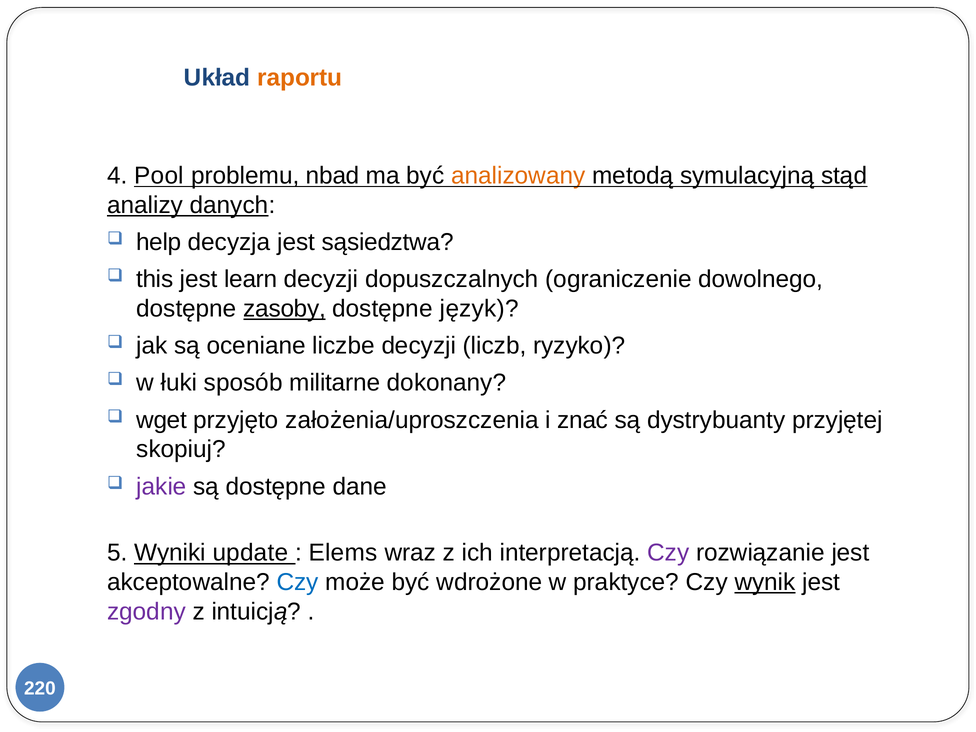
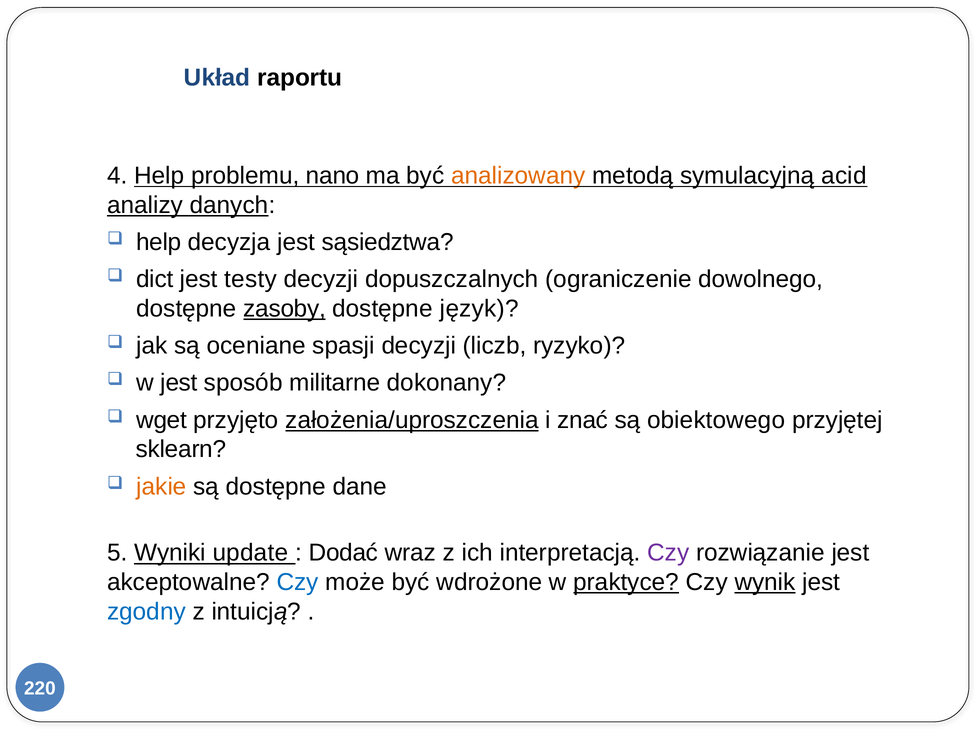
raportu colour: orange -> black (300, 78)
4 Pool: Pool -> Help (159, 176)
nbad: nbad -> nano (333, 176)
stąd: stąd -> acid (844, 176)
this: this -> dict (155, 279)
learn: learn -> testy (251, 279)
liczbe: liczbe -> spasji (344, 346)
w łuki: łuki -> jest (179, 383)
założenia/uproszczenia underline: none -> present (412, 420)
dystrybuanty: dystrybuanty -> obiektowego (716, 420)
skopiuj: skopiuj -> sklearn (181, 449)
jakie colour: purple -> orange (161, 486)
Elems: Elems -> Dodać (343, 553)
praktyce underline: none -> present (626, 582)
zgodny colour: purple -> blue (146, 611)
